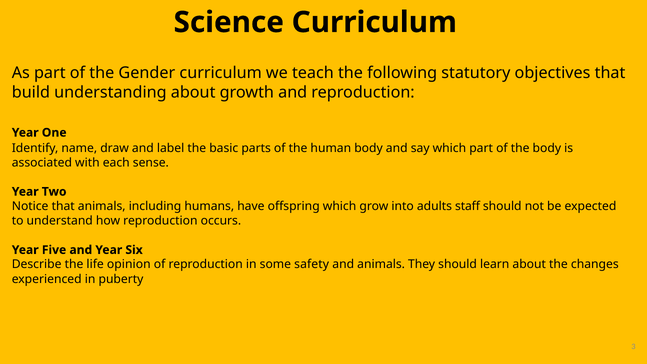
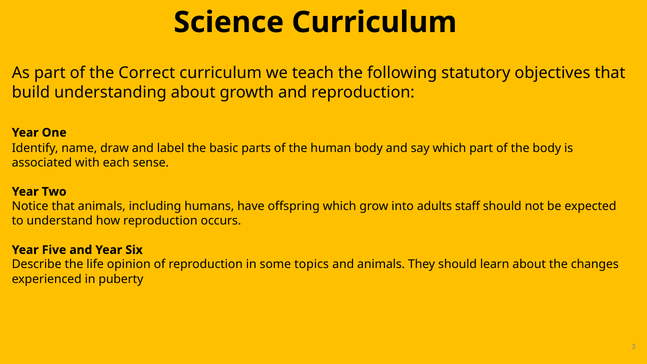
Gender: Gender -> Correct (147, 73)
safety: safety -> topics (312, 264)
